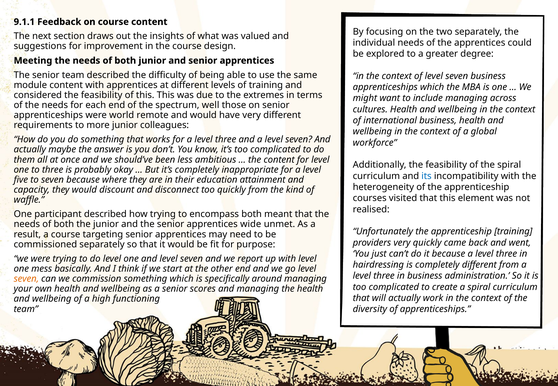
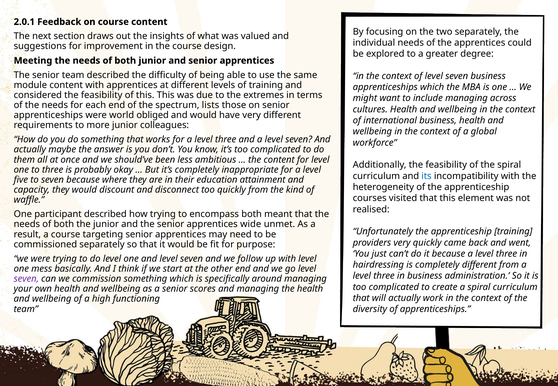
9.1.1: 9.1.1 -> 2.0.1 (24, 22)
well: well -> lists (211, 105)
remote: remote -> obliged (153, 115)
report: report -> follow (250, 259)
seven colour: orange -> purple (26, 279)
